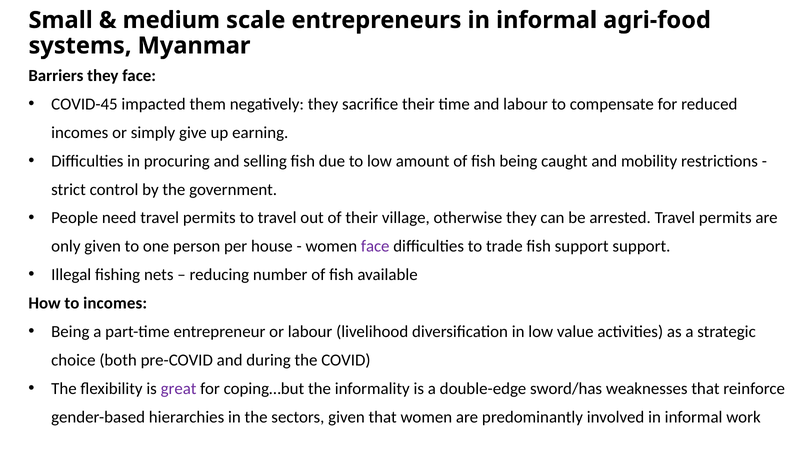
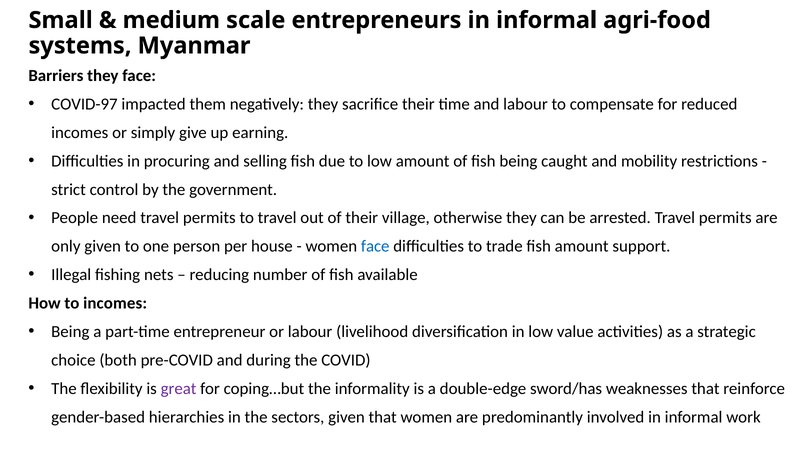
COVID-45: COVID-45 -> COVID-97 (84, 104)
face colour: purple -> blue (375, 247)
fish support: support -> amount (582, 247)
